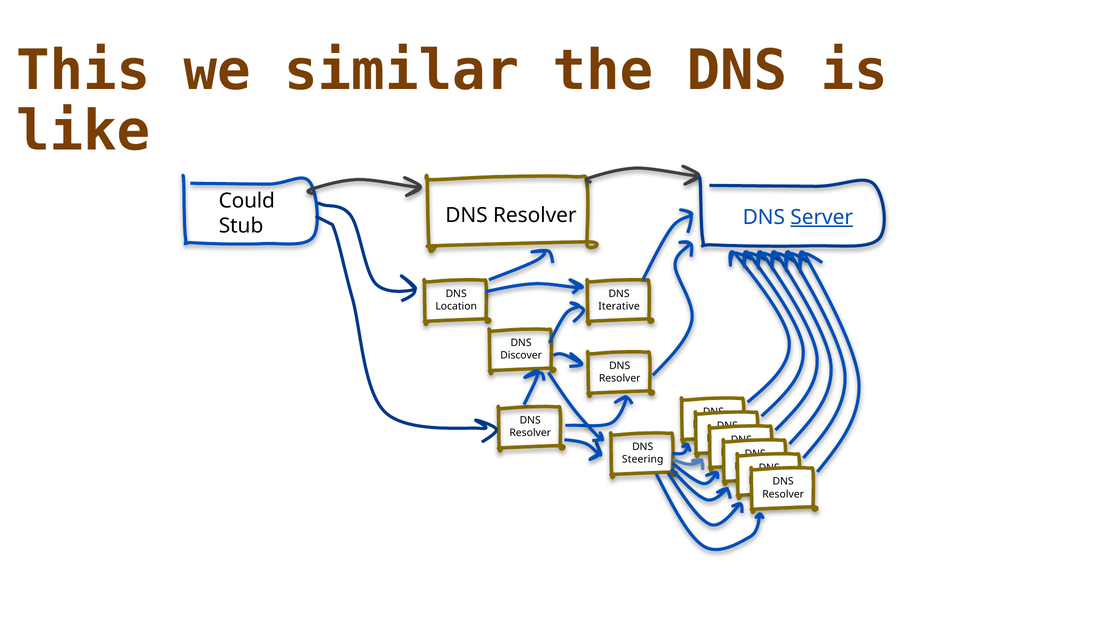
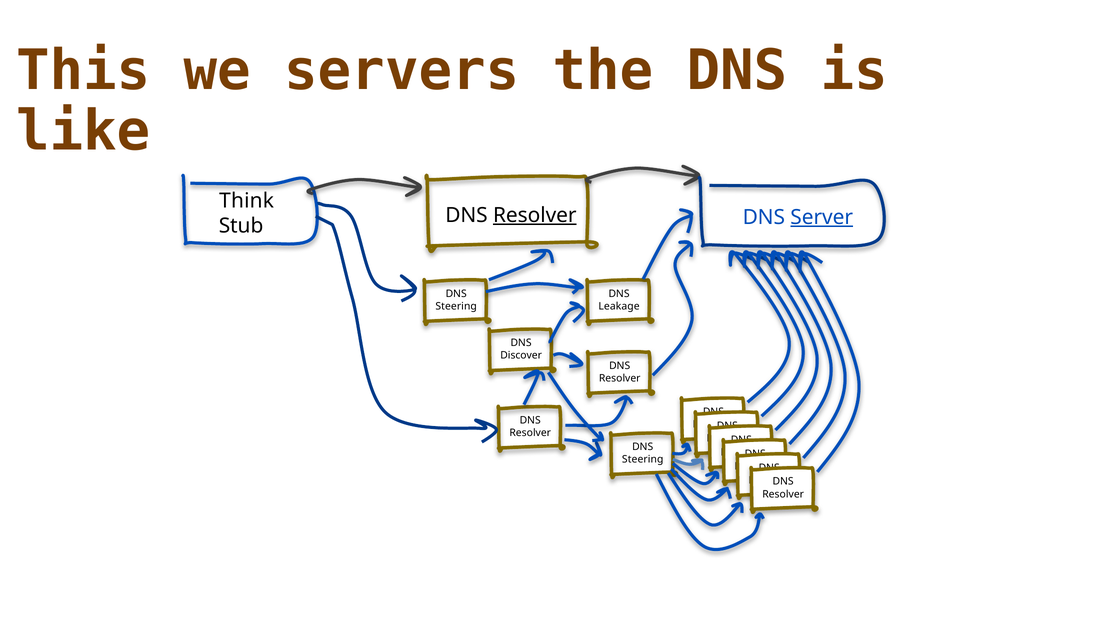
similar: similar -> servers (402, 71)
Could: Could -> Think (247, 201)
Resolver underline: none -> present (535, 215)
Location: Location -> Steering (456, 306)
Iterative: Iterative -> Leakage (619, 306)
